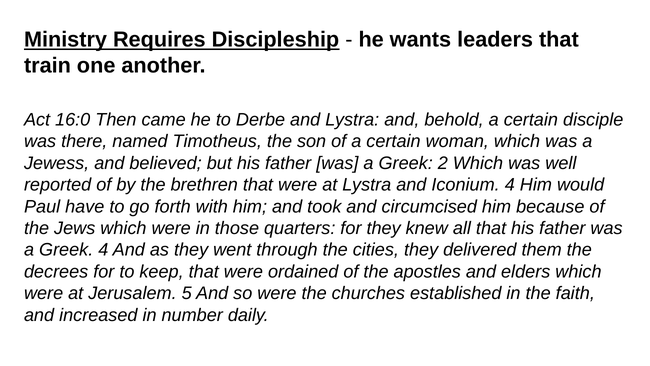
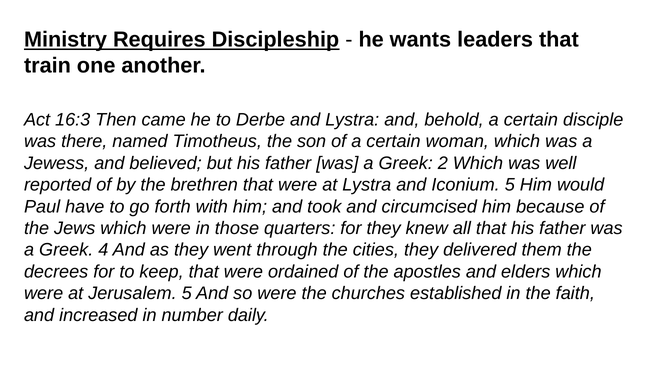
16:0: 16:0 -> 16:3 (73, 120)
Iconium 4: 4 -> 5 (510, 185)
